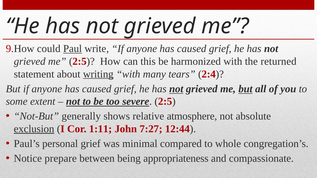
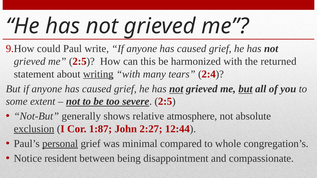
Paul underline: present -> none (73, 49)
1:11: 1:11 -> 1:87 (101, 129)
7:27: 7:27 -> 2:27 (151, 129)
personal underline: none -> present (60, 144)
prepare: prepare -> resident (61, 159)
appropriateness: appropriateness -> disappointment (176, 159)
